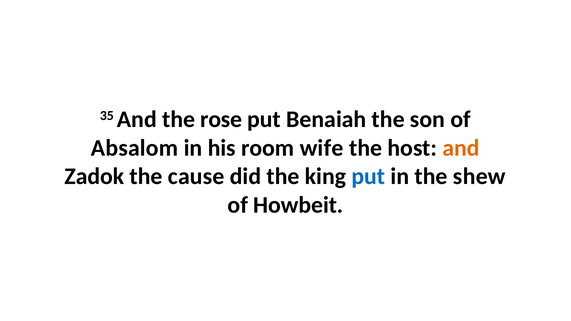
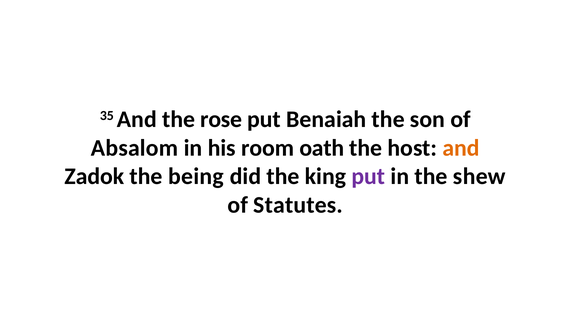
wife: wife -> oath (322, 148)
cause: cause -> being (196, 177)
put colour: blue -> purple (368, 177)
Howbeit: Howbeit -> Statutes (298, 205)
